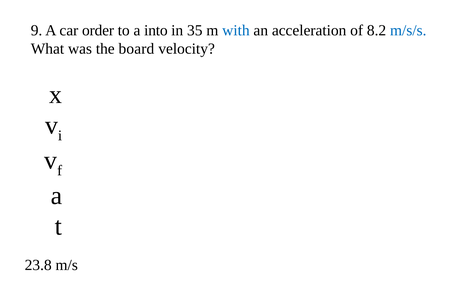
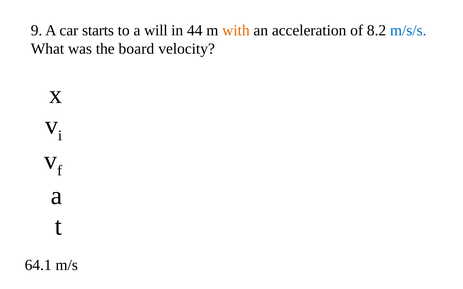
order: order -> starts (98, 30)
into: into -> will (156, 30)
35: 35 -> 44 (195, 30)
with colour: blue -> orange (236, 30)
23.8: 23.8 -> 64.1 (38, 265)
